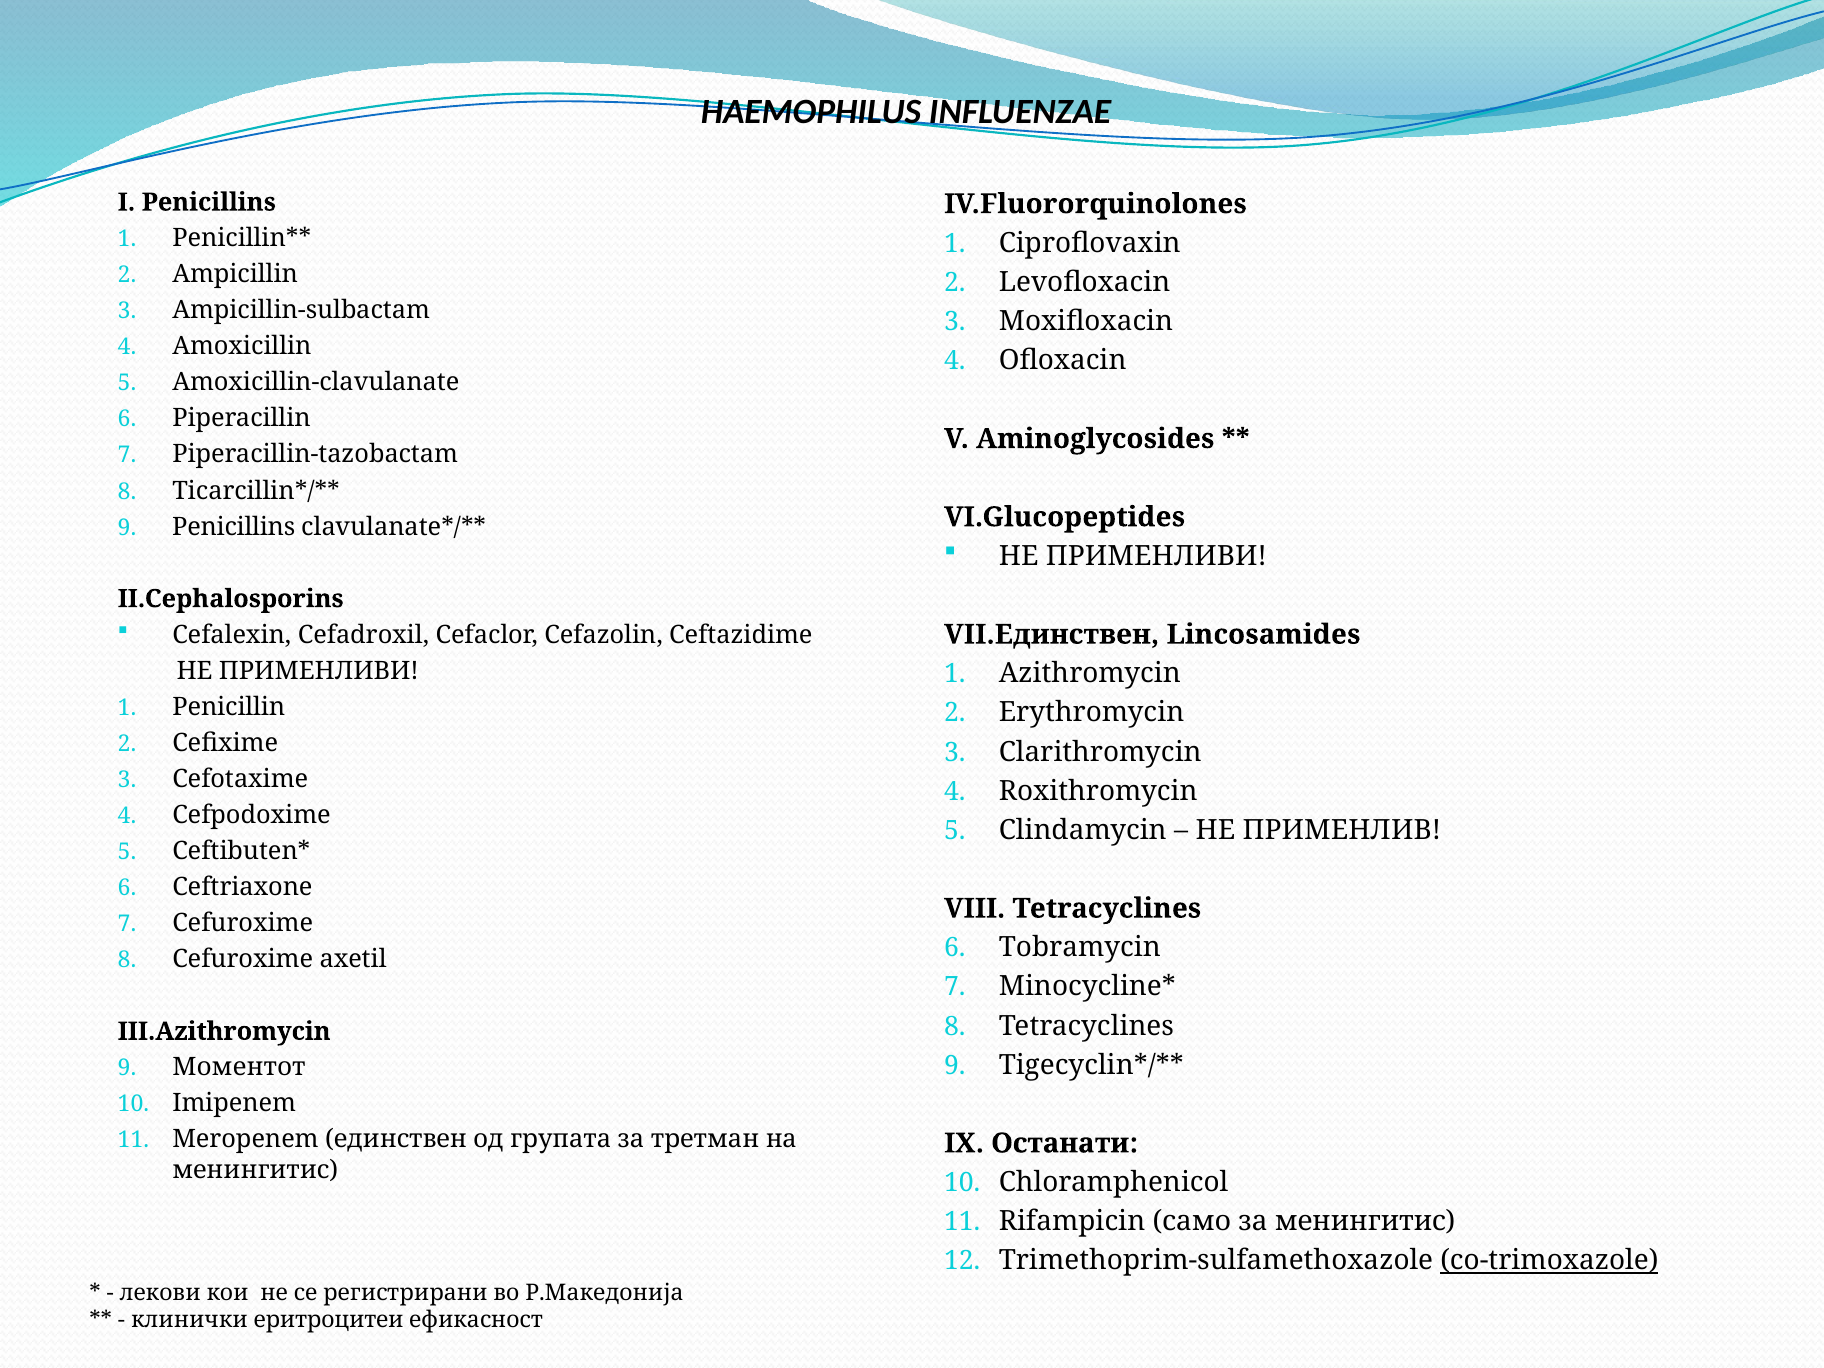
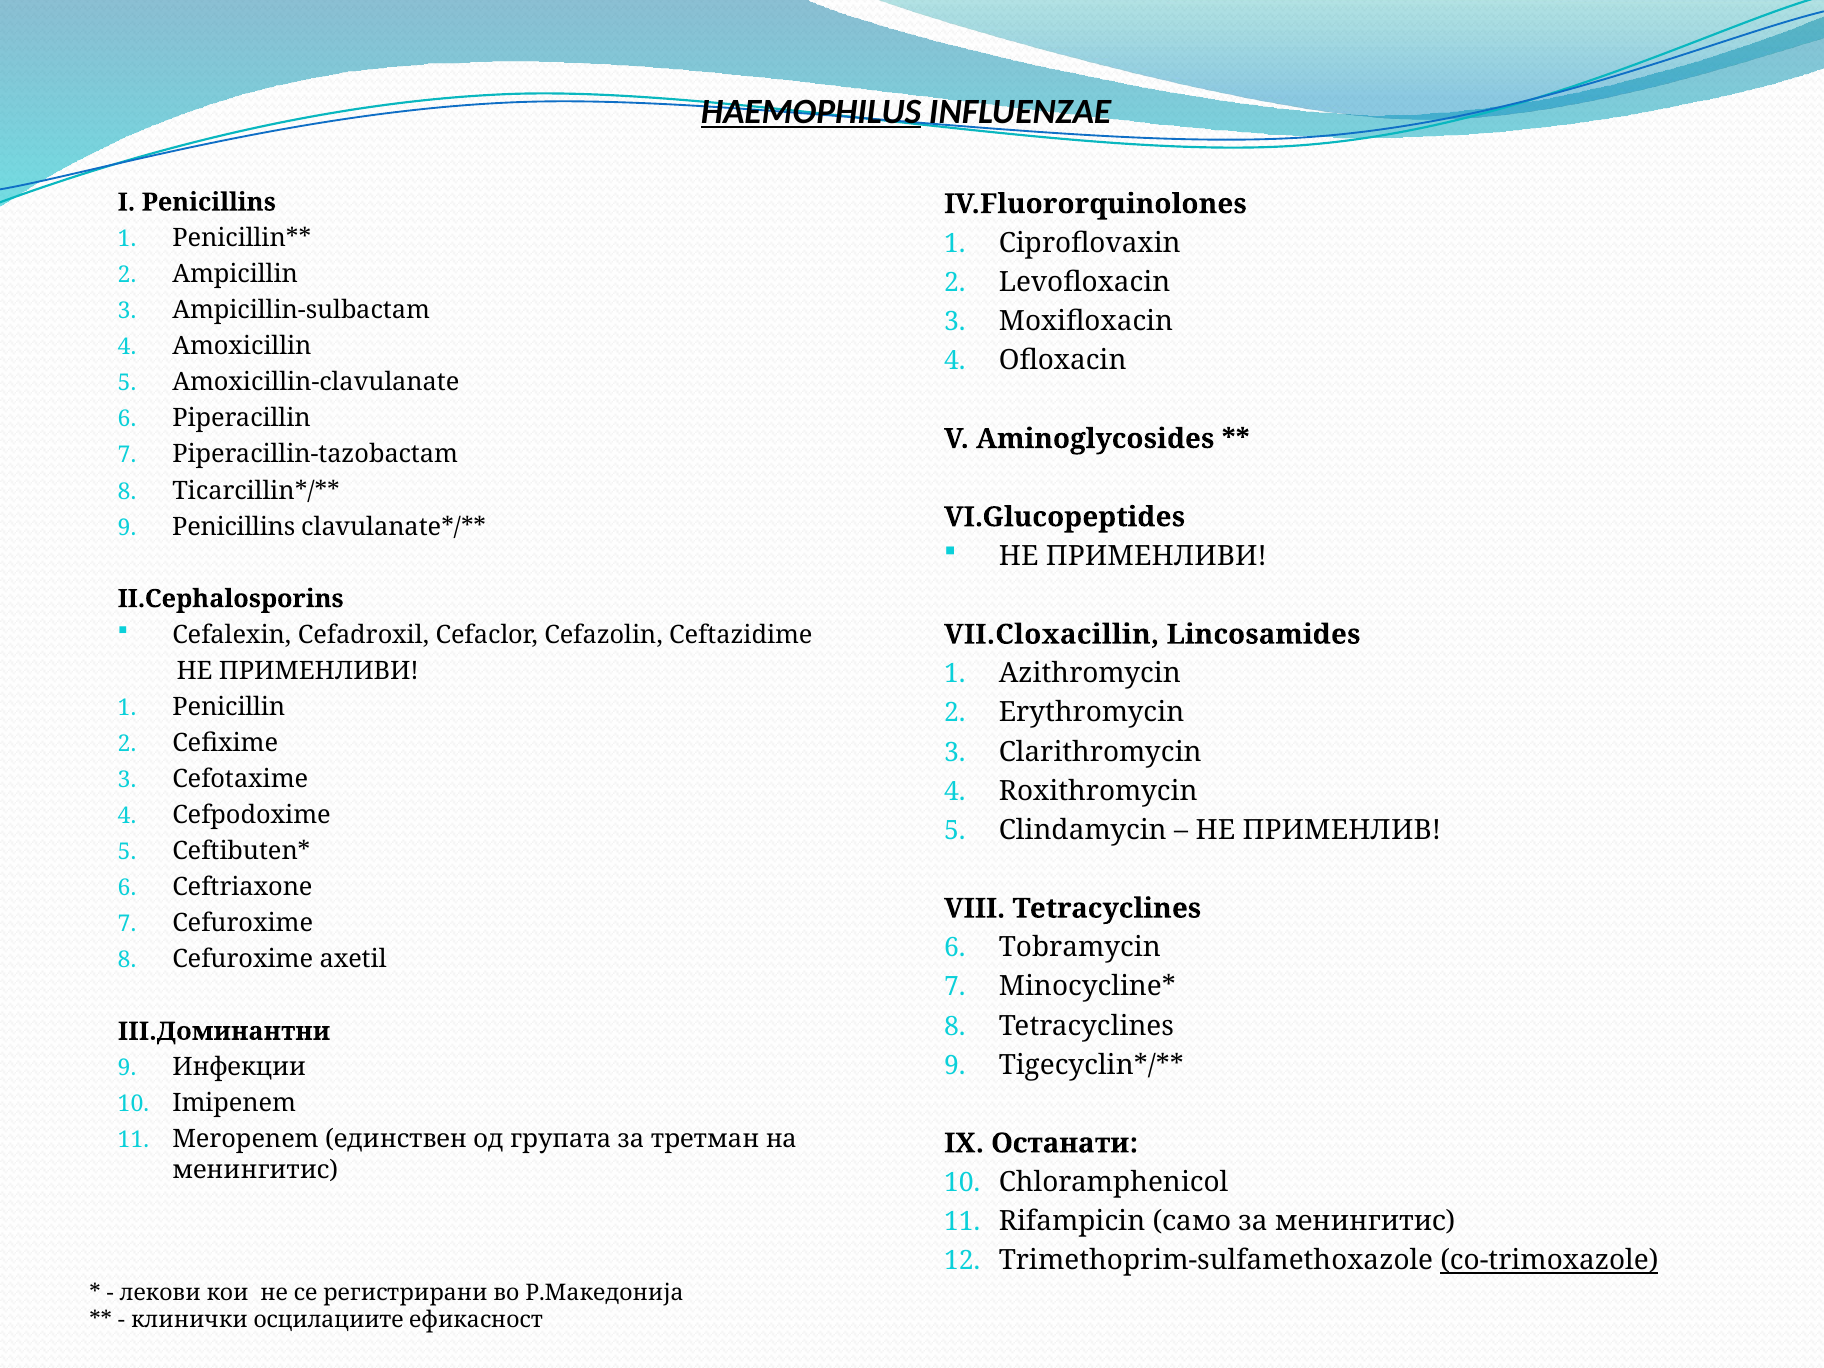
HAEMOPHILUS underline: none -> present (811, 112)
VII.Единствен: VII.Единствен -> VII.Cloxacillin (1052, 635)
III.Azithromycin: III.Azithromycin -> III.Доминантни (224, 1031)
Моментот: Моментот -> Инфекции (239, 1067)
еритроцитеи: еритроцитеи -> осцилациите (329, 1320)
